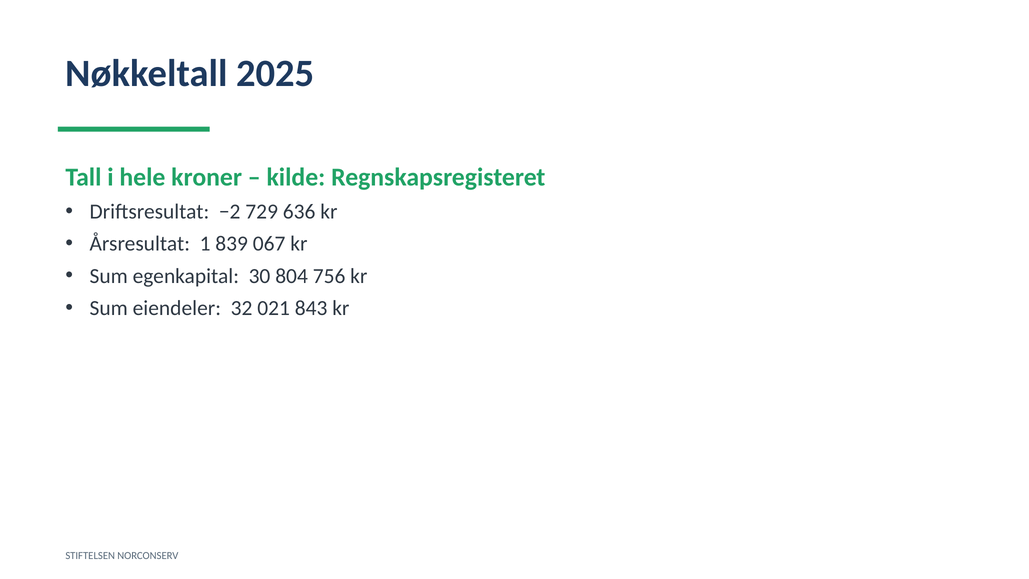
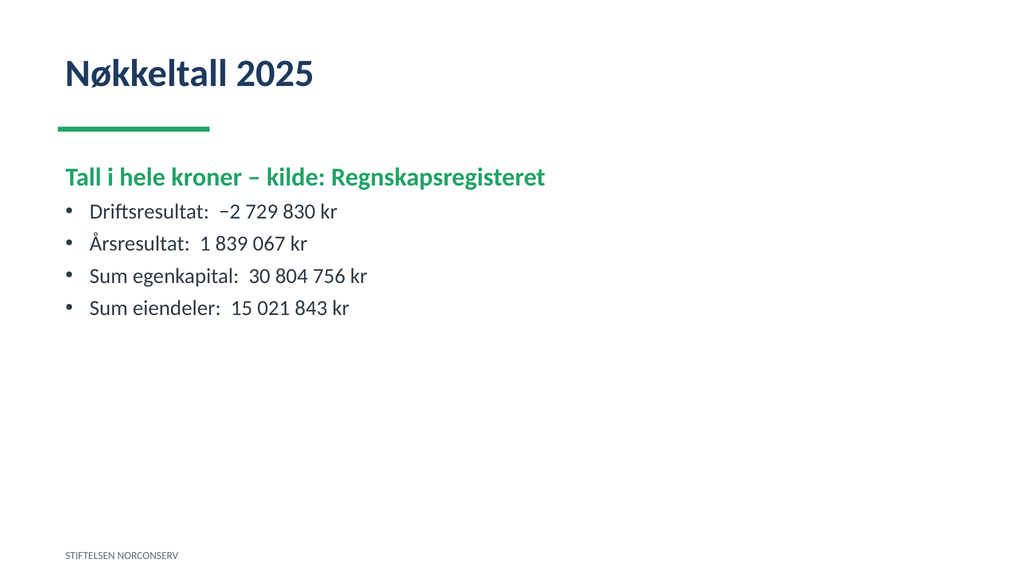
636: 636 -> 830 (299, 212)
32: 32 -> 15 (242, 308)
